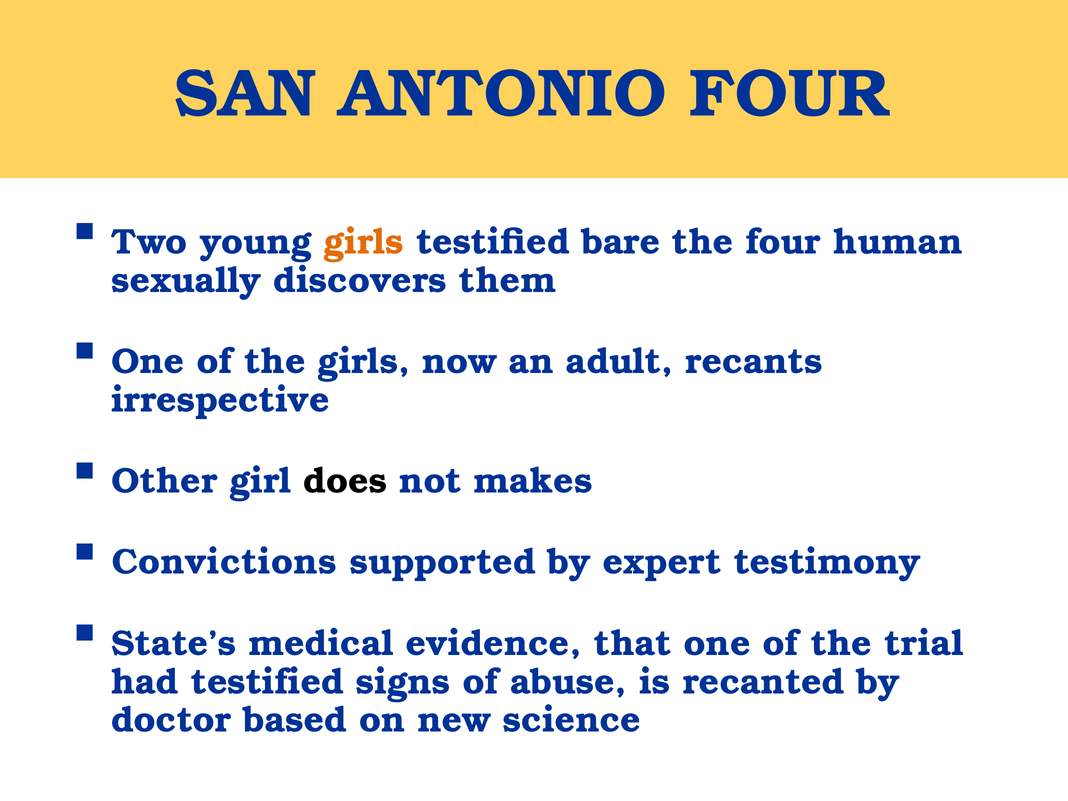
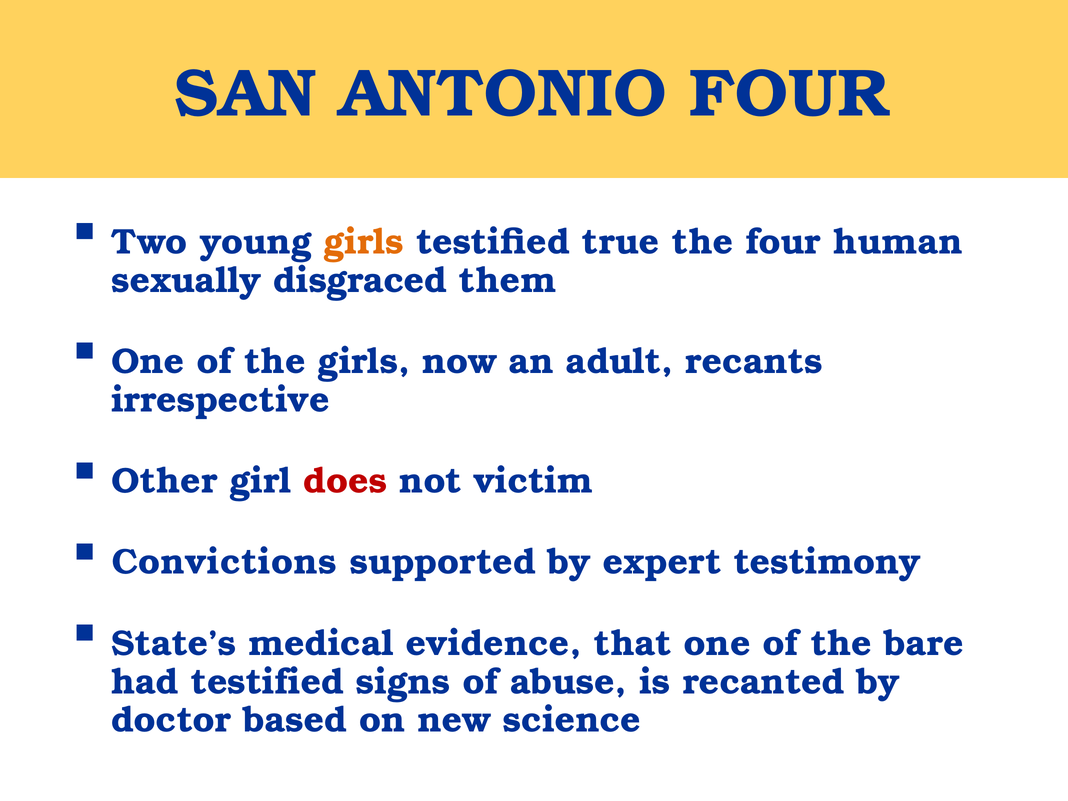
bare: bare -> true (621, 242)
discovers: discovers -> disgraced (360, 280)
does colour: black -> red (345, 481)
makes: makes -> victim (533, 481)
trial: trial -> bare (924, 643)
